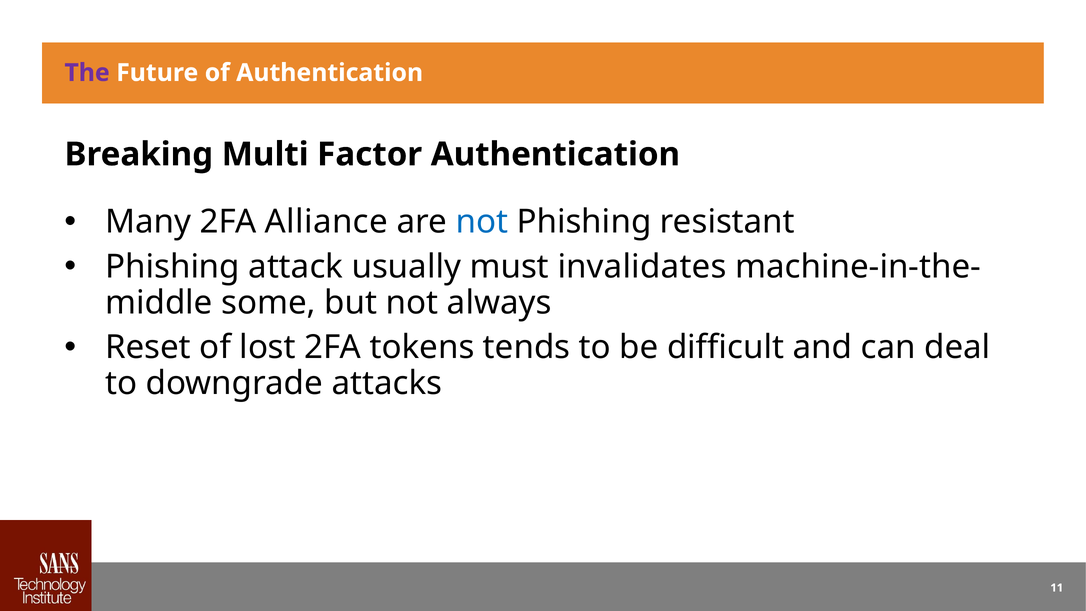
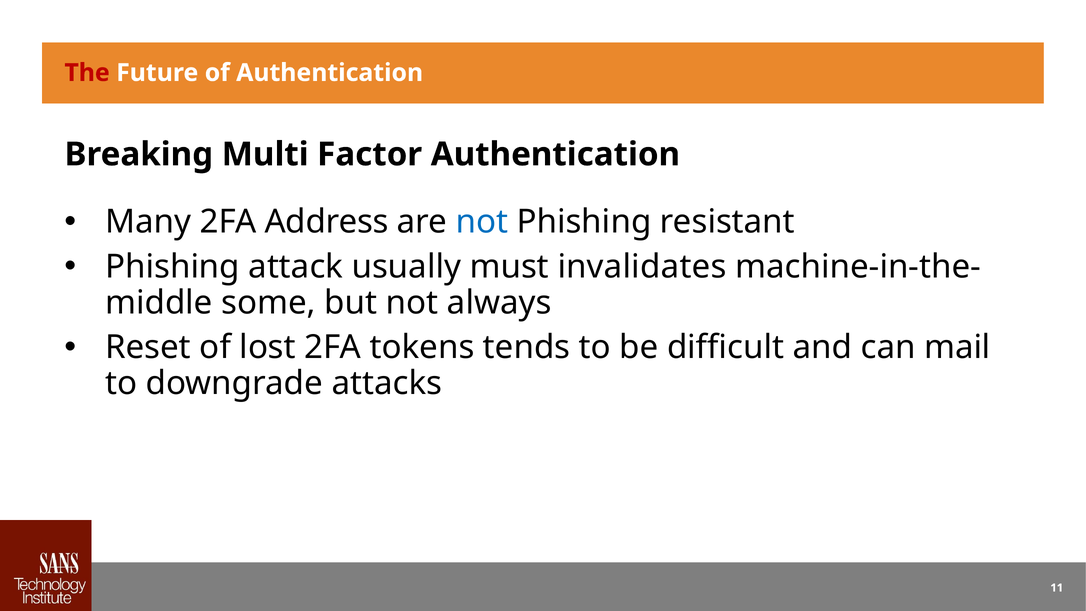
The colour: purple -> red (87, 73)
Alliance: Alliance -> Address (327, 222)
deal: deal -> mail (957, 347)
